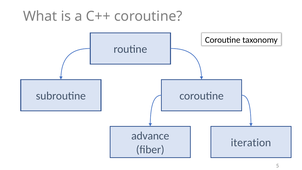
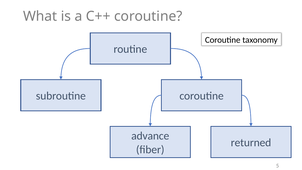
iteration: iteration -> returned (251, 143)
